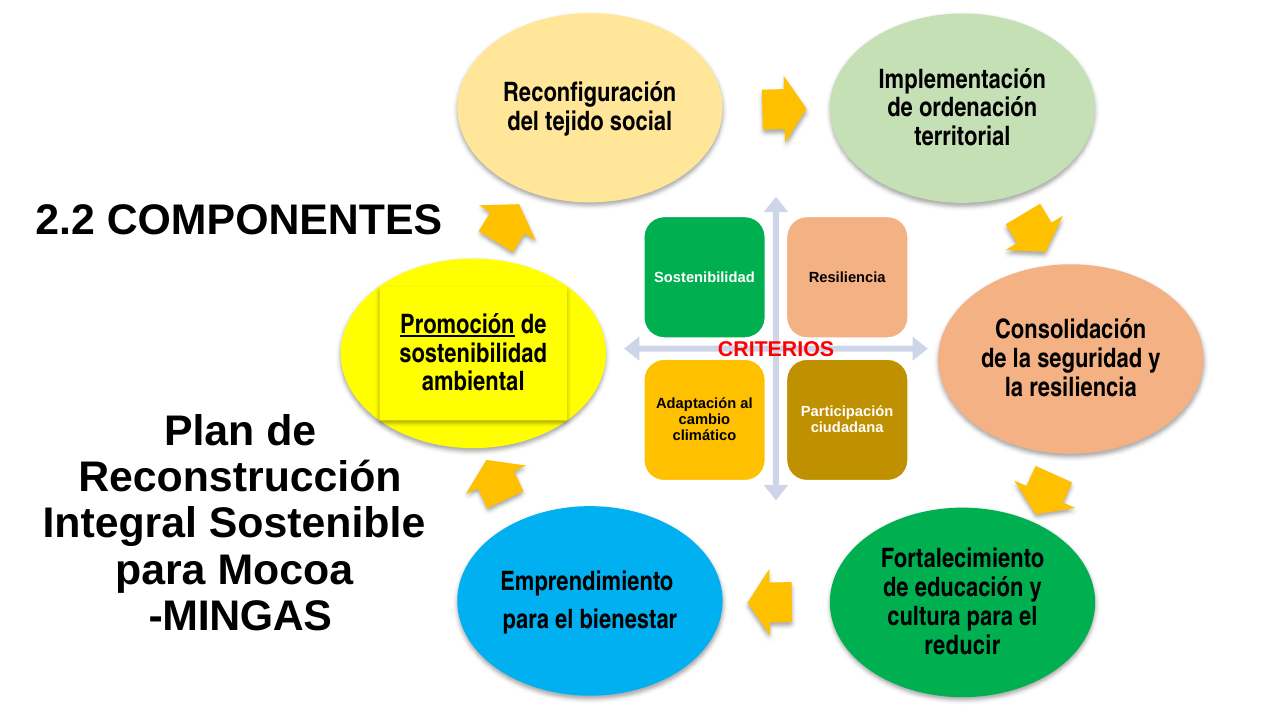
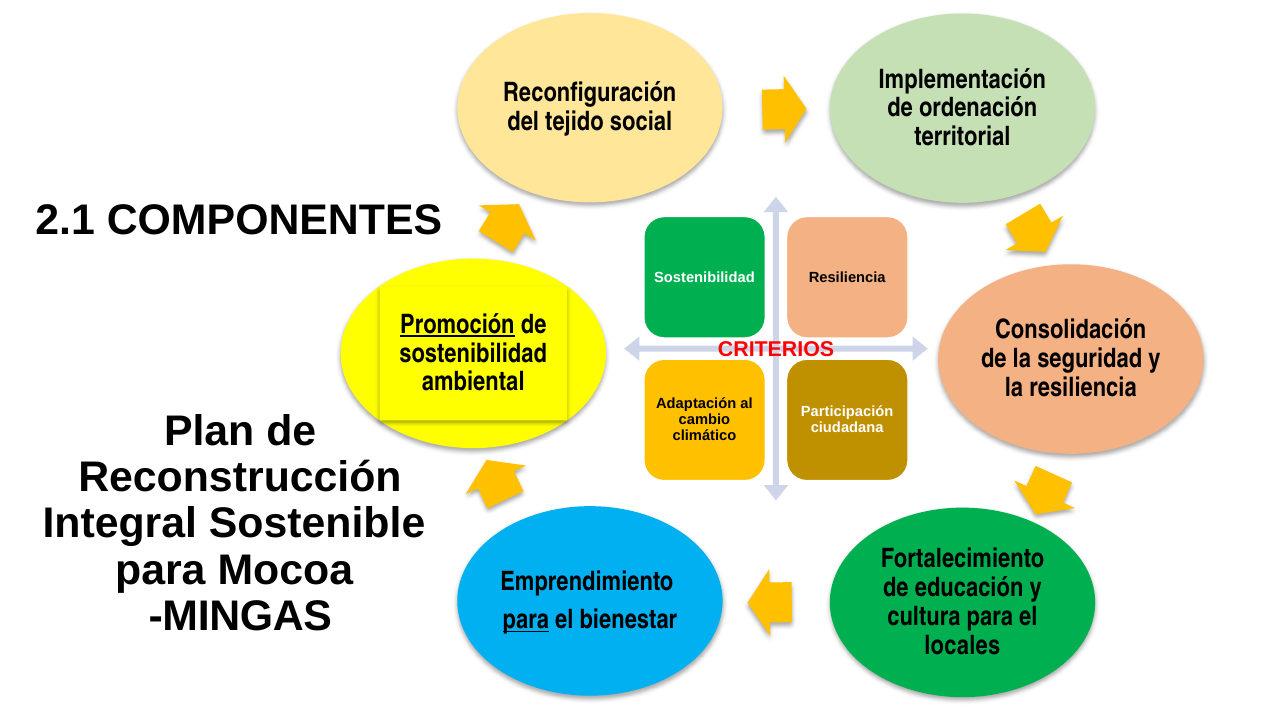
2.2: 2.2 -> 2.1 (65, 220)
para underline: none -> present (526, 620)
reducir: reducir -> locales (962, 646)
